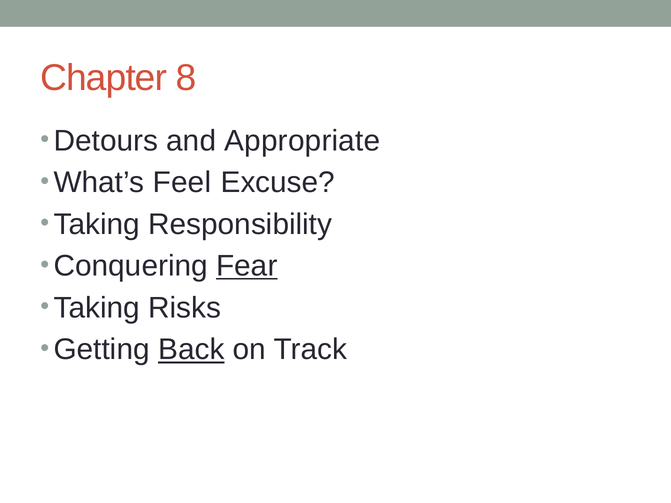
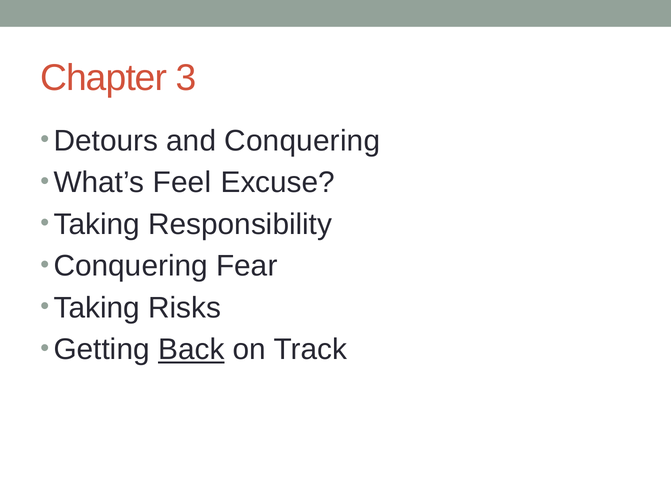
8: 8 -> 3 (186, 78)
and Appropriate: Appropriate -> Conquering (302, 141)
Fear underline: present -> none (247, 266)
